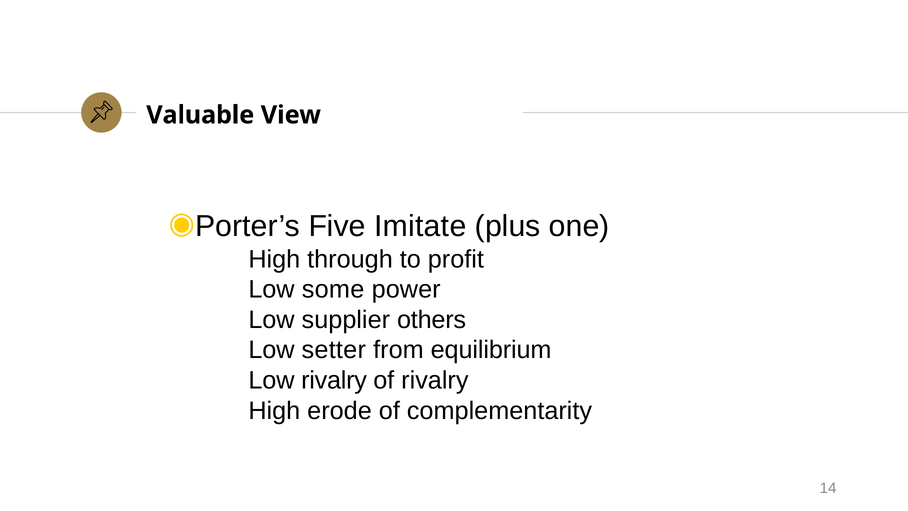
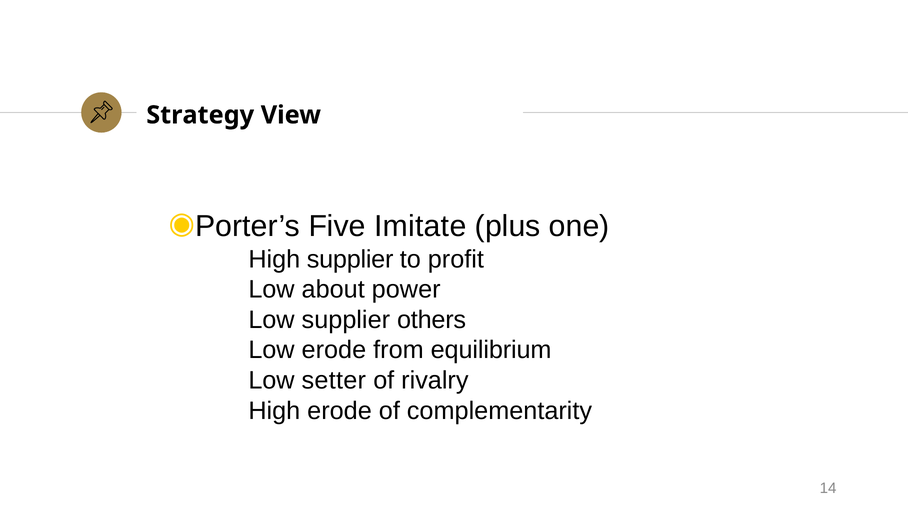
Valuable: Valuable -> Strategy (200, 115)
High through: through -> supplier (350, 259)
some: some -> about (333, 289)
Low setter: setter -> erode (334, 350)
Low rivalry: rivalry -> setter (334, 380)
